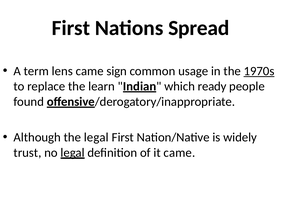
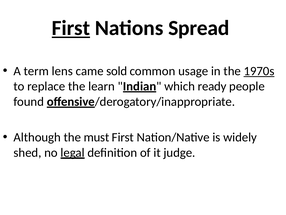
First underline: none -> present (71, 28)
sign: sign -> sold (117, 71)
the legal: legal -> must (96, 137)
trust: trust -> shed (27, 152)
it came: came -> judge (179, 152)
